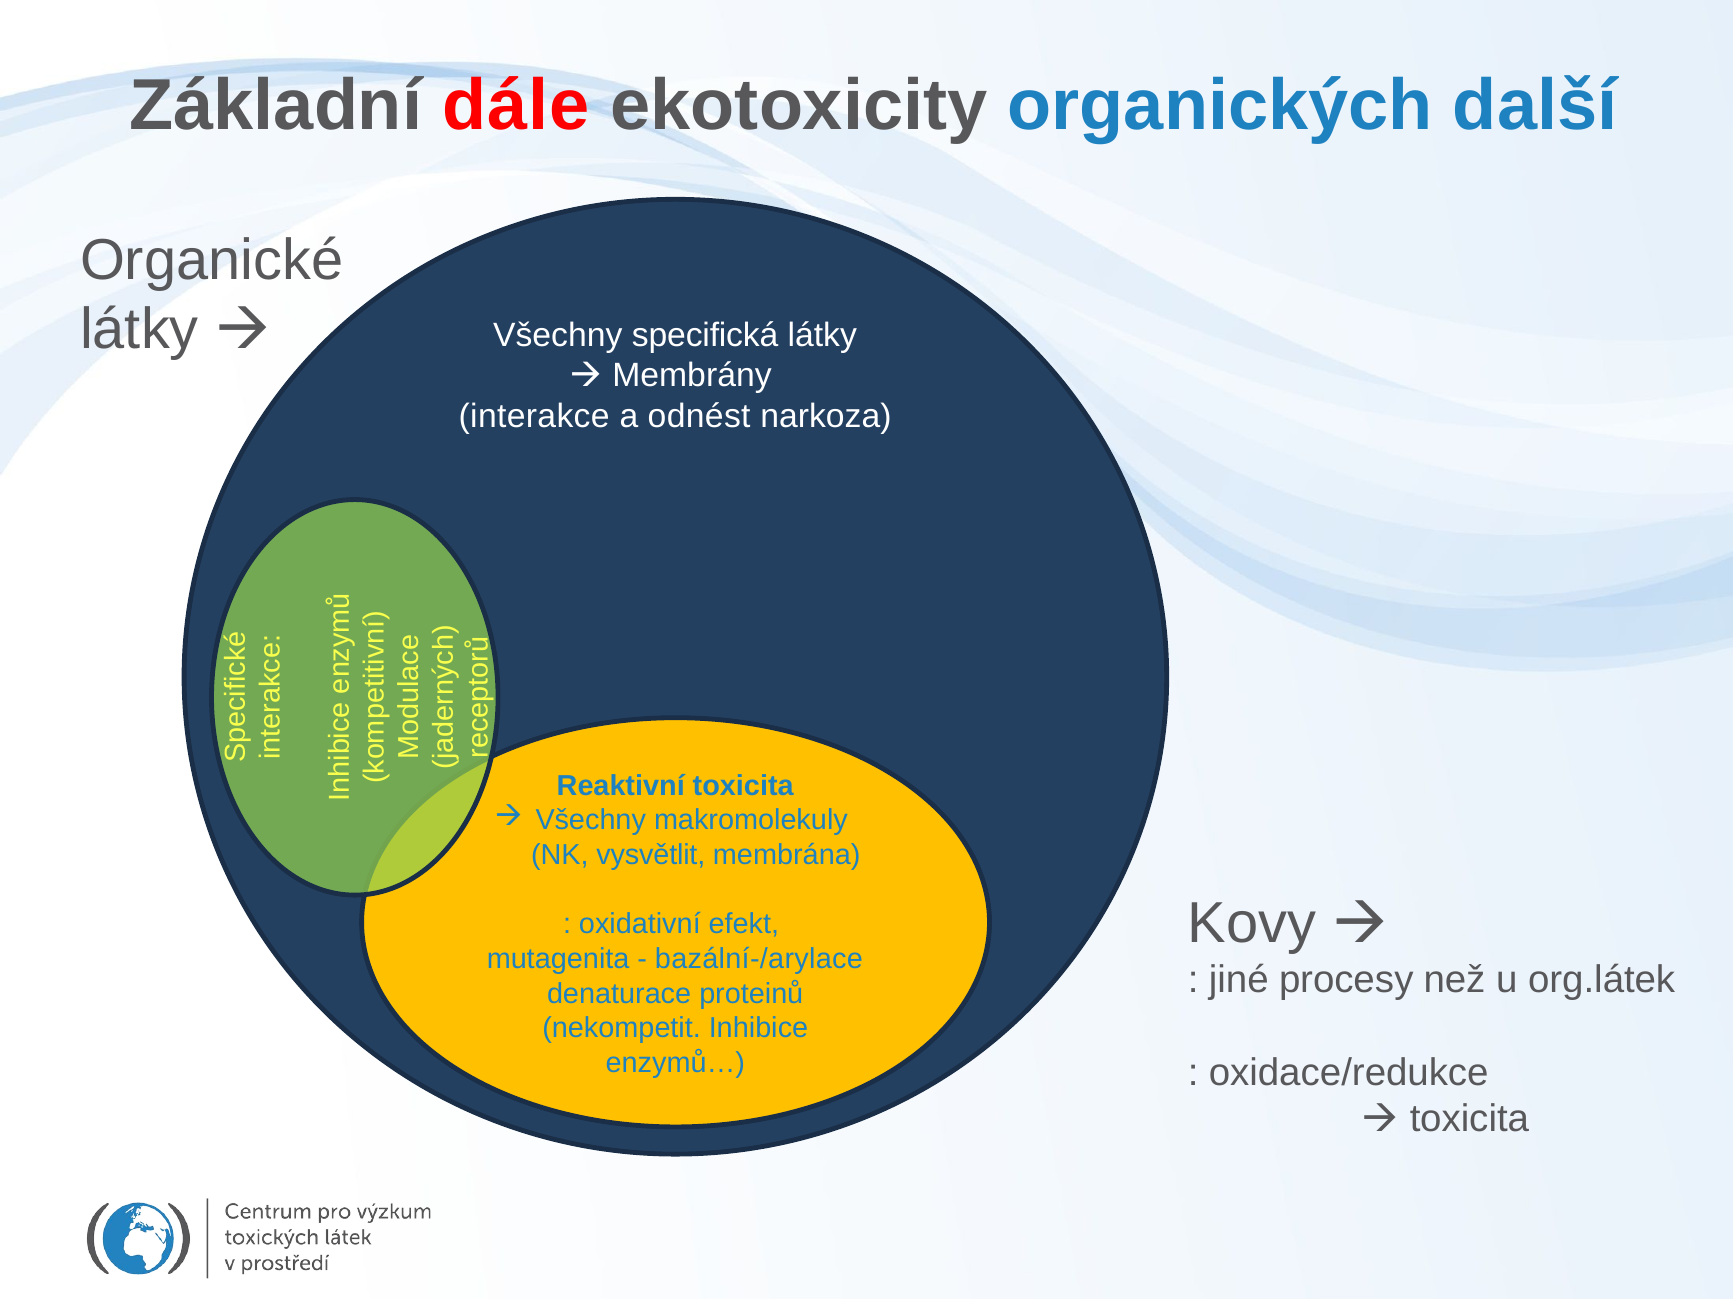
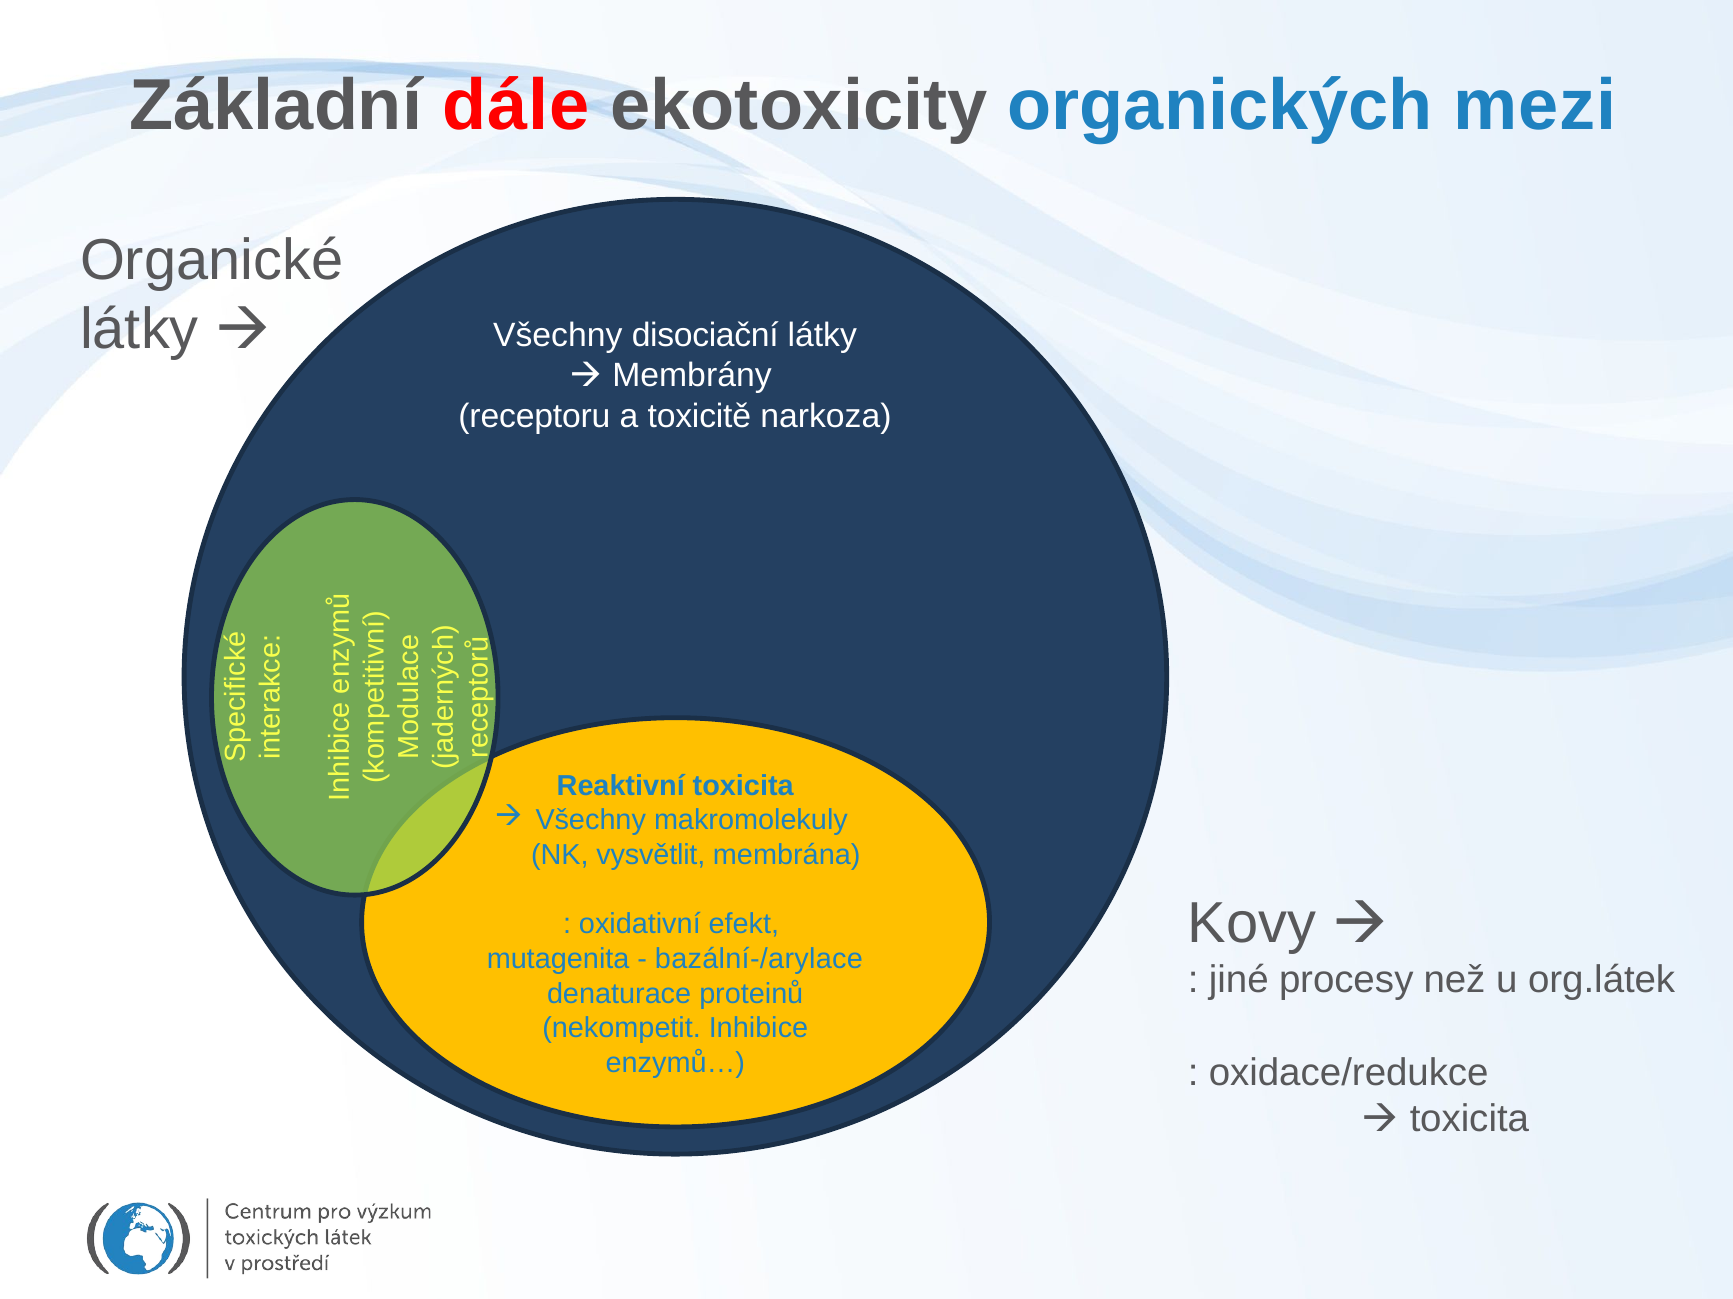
další: další -> mezi (1535, 106)
specifická: specifická -> disociační (705, 336)
interakce: interakce -> receptoru (534, 416)
odnést: odnést -> toxicitě (699, 416)
